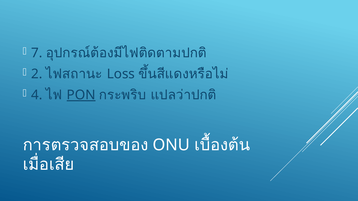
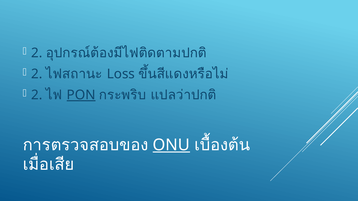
7: 7 -> 2 (37, 53)
4: 4 -> 2 (37, 95)
ONU underline: none -> present (171, 145)
